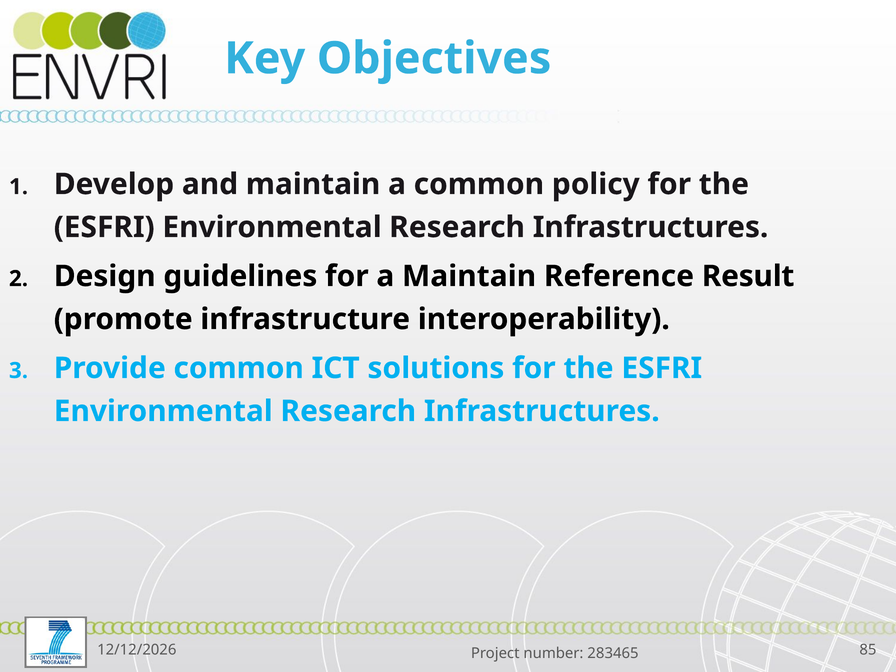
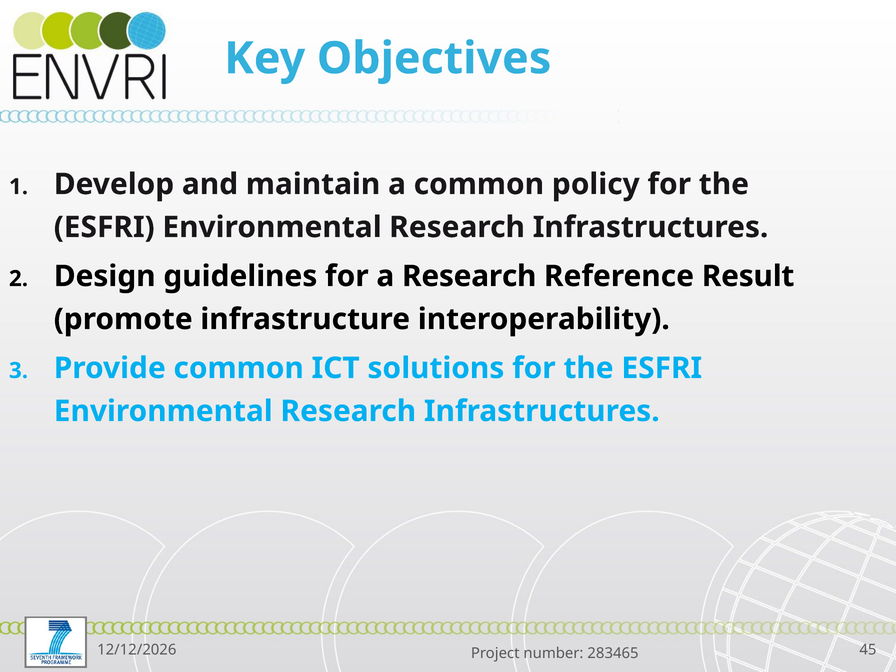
a Maintain: Maintain -> Research (469, 276)
85: 85 -> 45 (868, 650)
